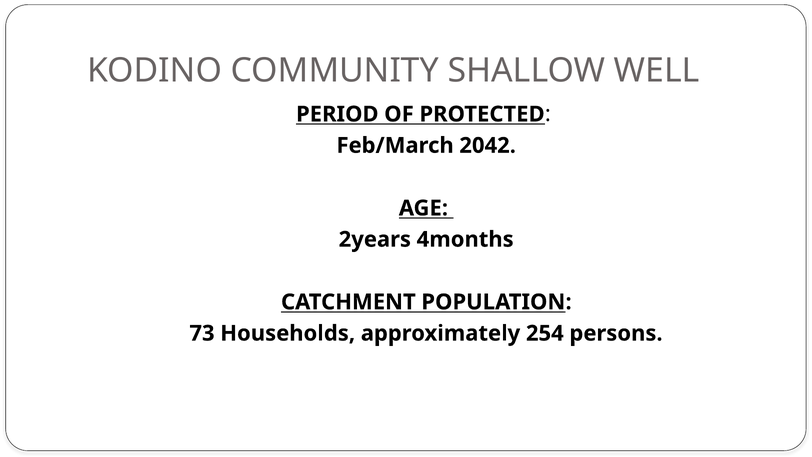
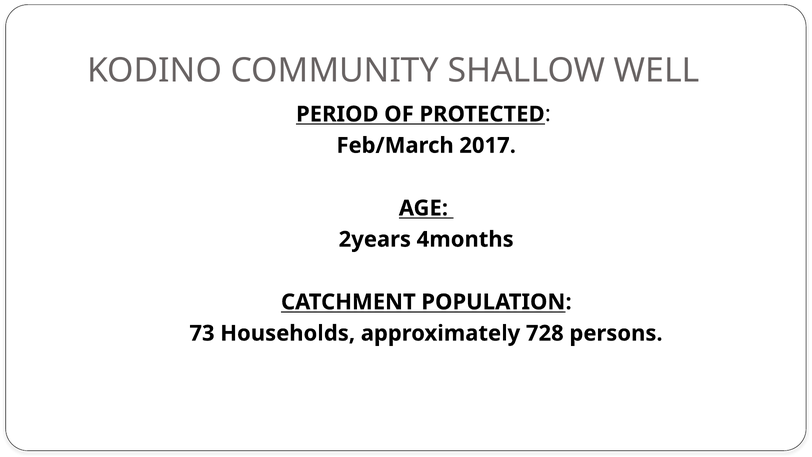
2042: 2042 -> 2017 (488, 145)
254: 254 -> 728 (545, 333)
